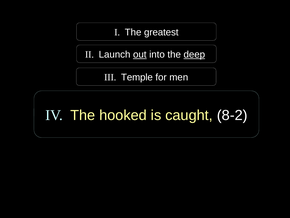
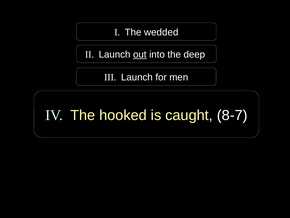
greatest: greatest -> wedded (161, 32)
deep underline: present -> none (194, 54)
III Temple: Temple -> Launch (137, 77)
8-2: 8-2 -> 8-7 (232, 115)
